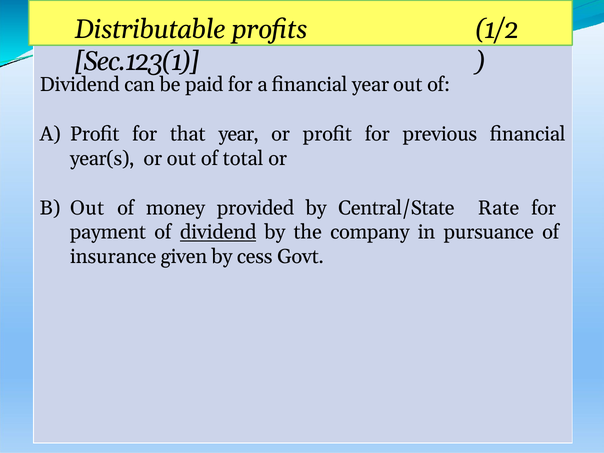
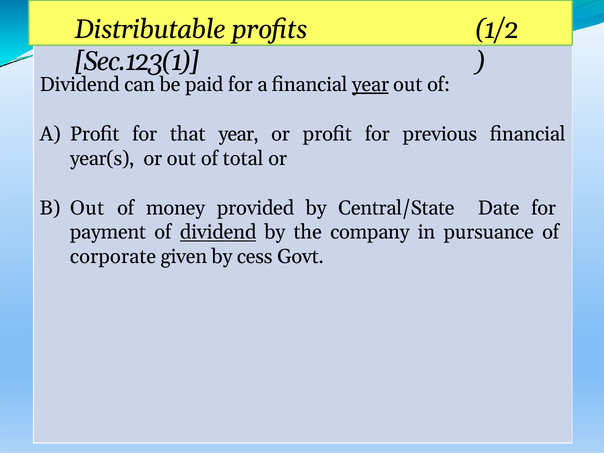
year underline: none -> present (371, 85)
Rate: Rate -> Date (499, 208)
insurance: insurance -> corporate (113, 256)
